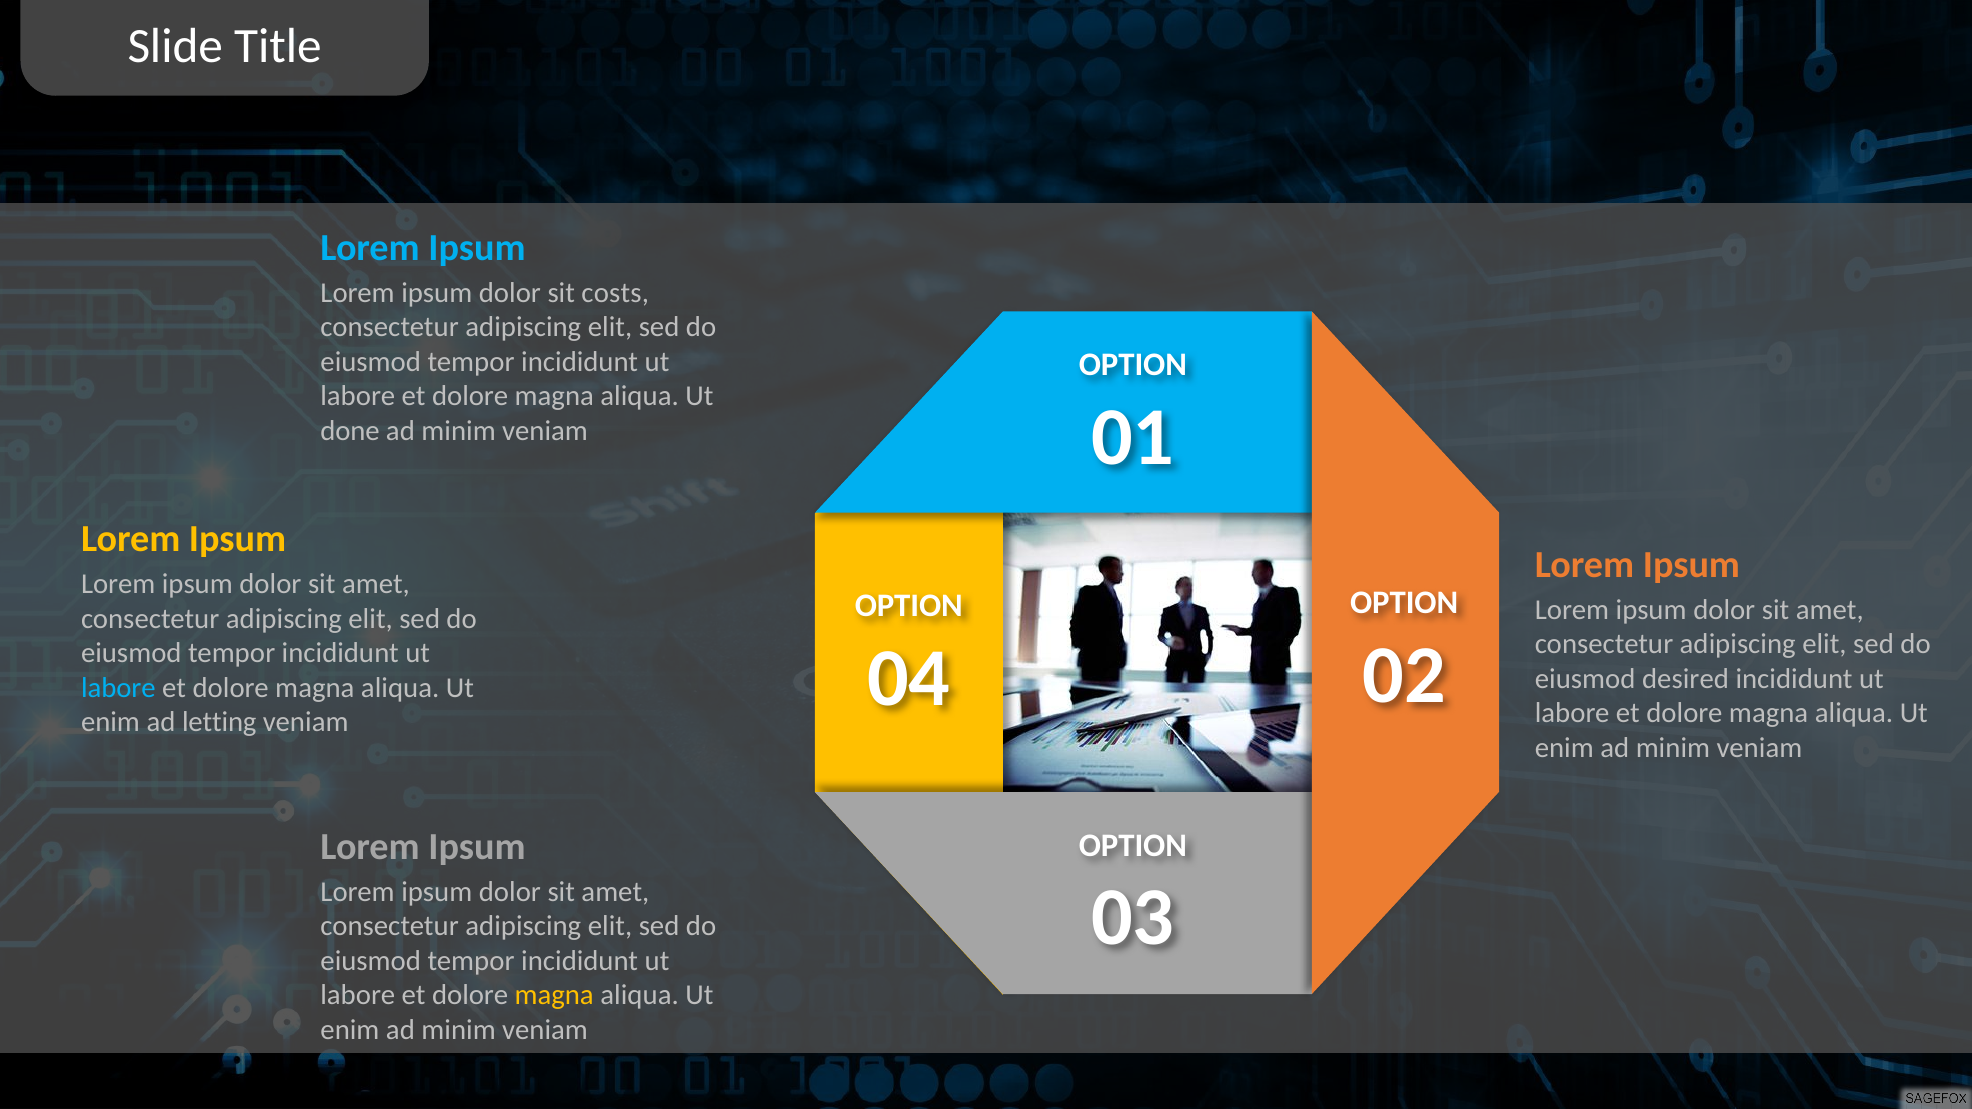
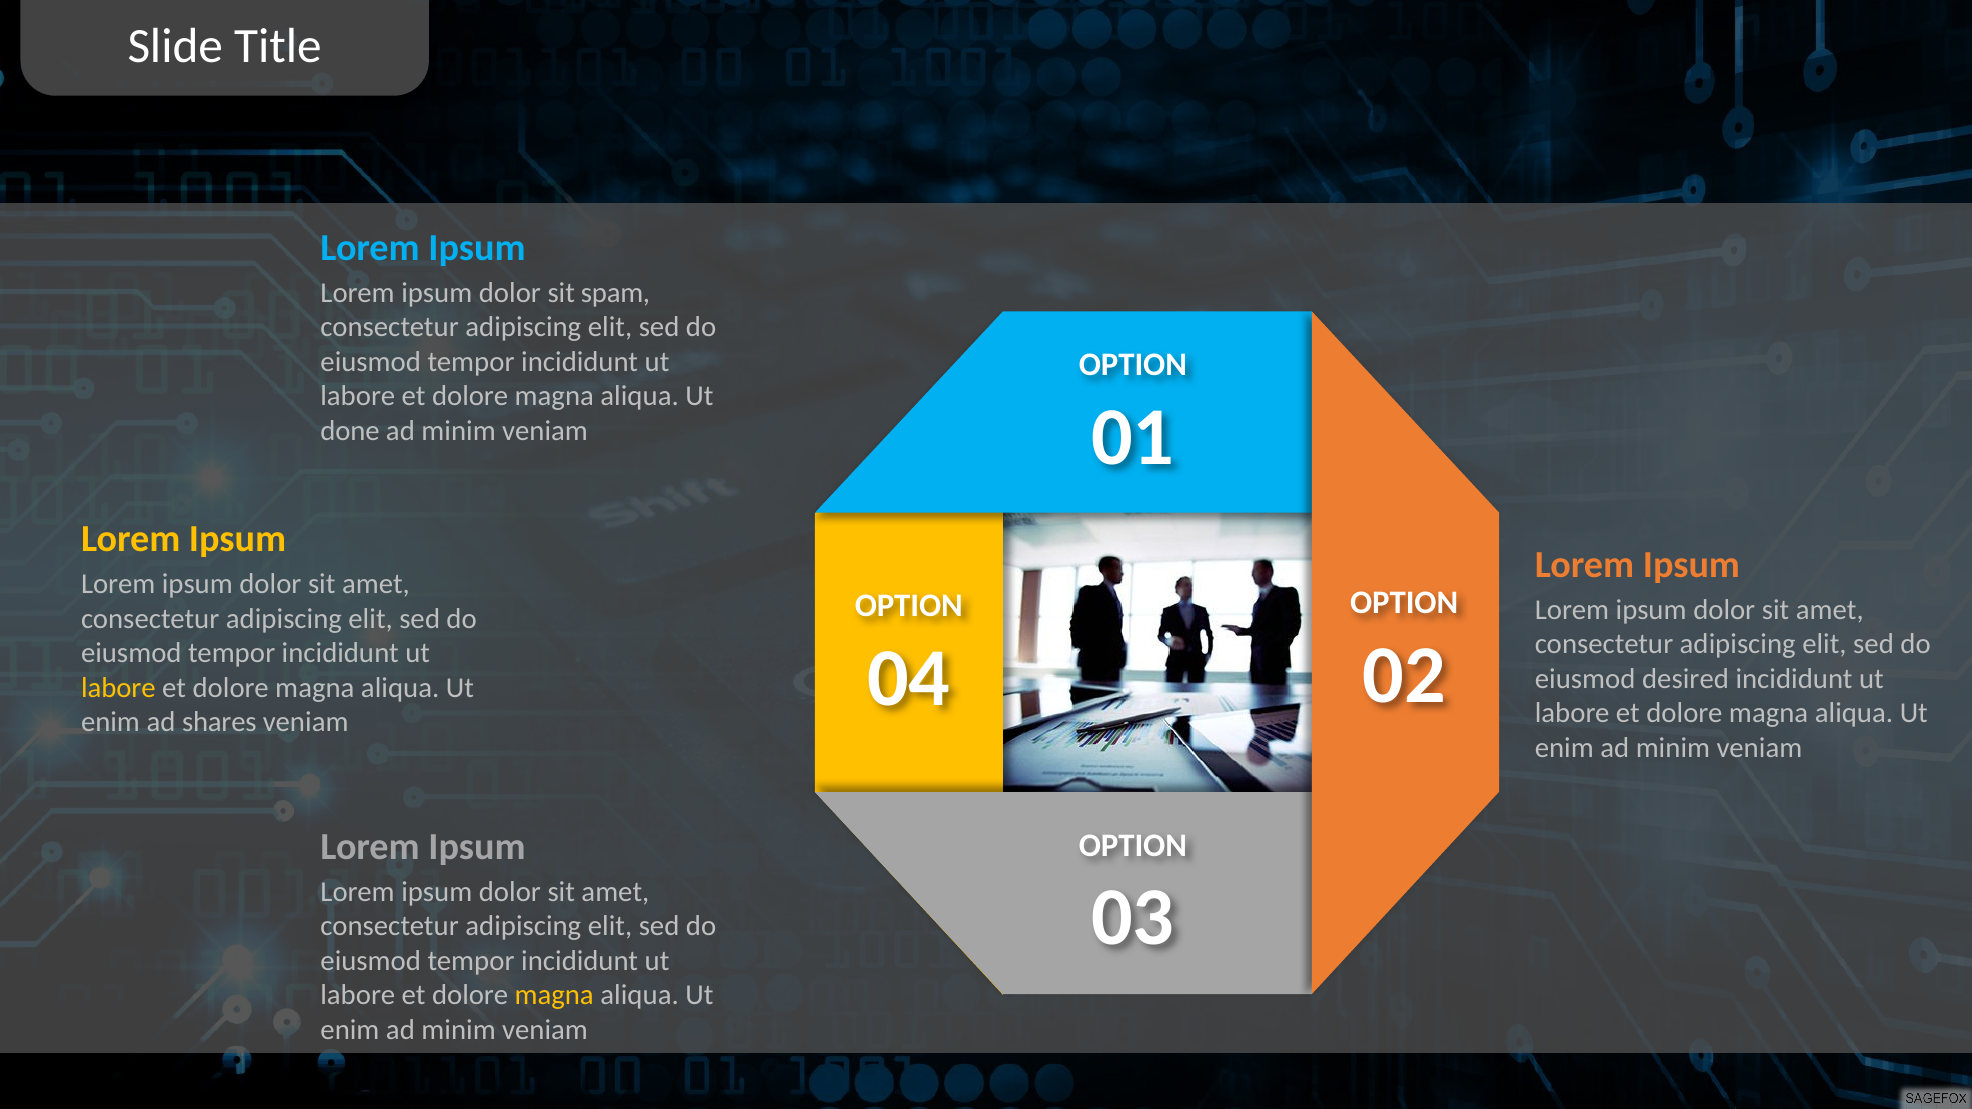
costs: costs -> spam (616, 293)
labore colour: light blue -> yellow (118, 688)
letting: letting -> shares (219, 722)
